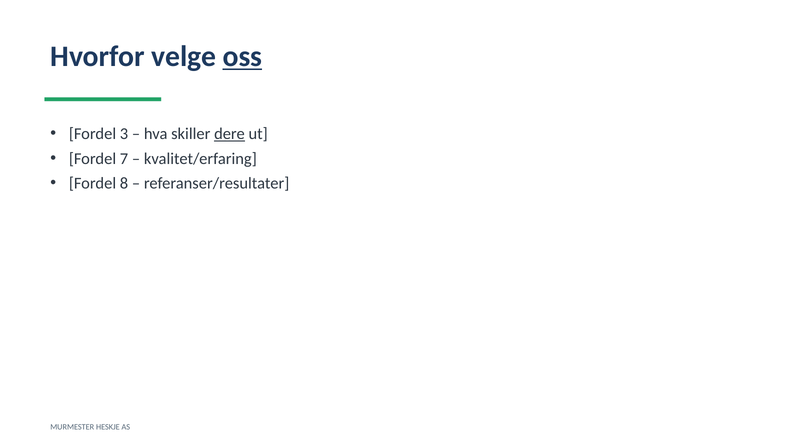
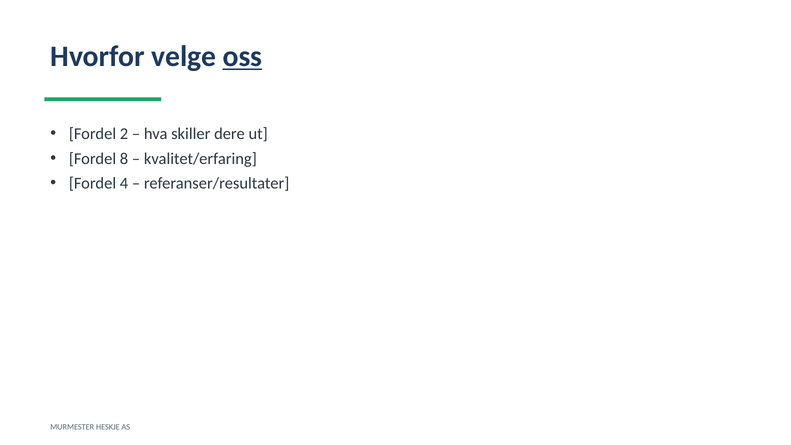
3: 3 -> 2 (124, 134)
dere underline: present -> none (229, 134)
7: 7 -> 8 (124, 159)
8: 8 -> 4 (124, 183)
